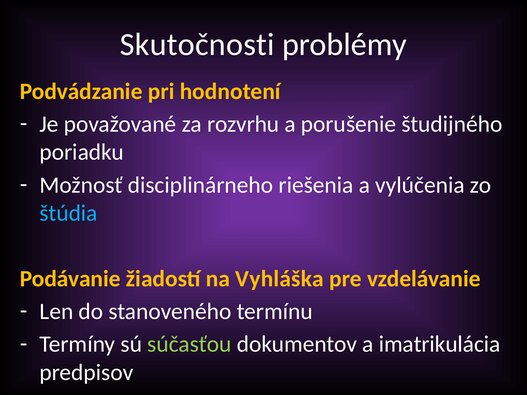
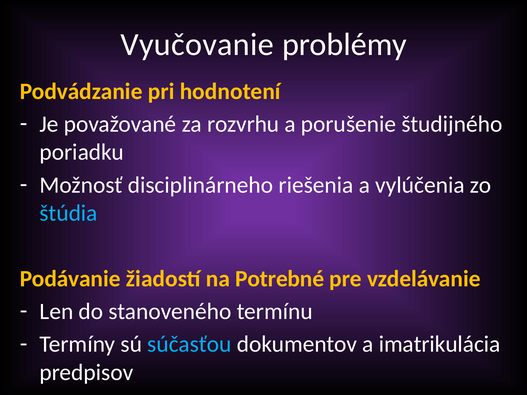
Skutočnosti: Skutočnosti -> Vyučovanie (197, 45)
Vyhláška: Vyhláška -> Potrebné (280, 279)
súčasťou colour: light green -> light blue (189, 344)
